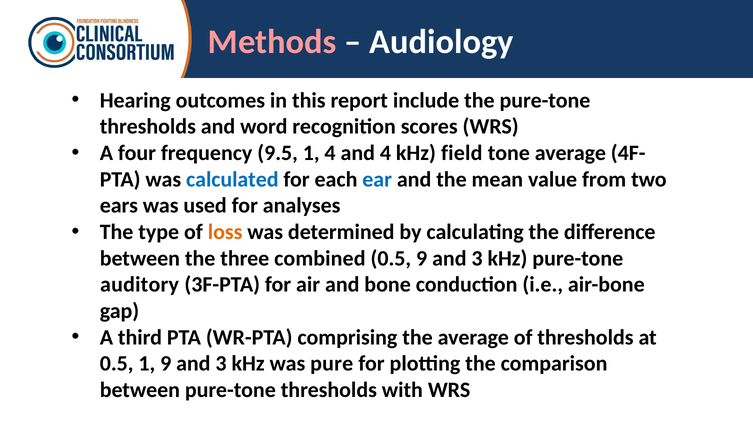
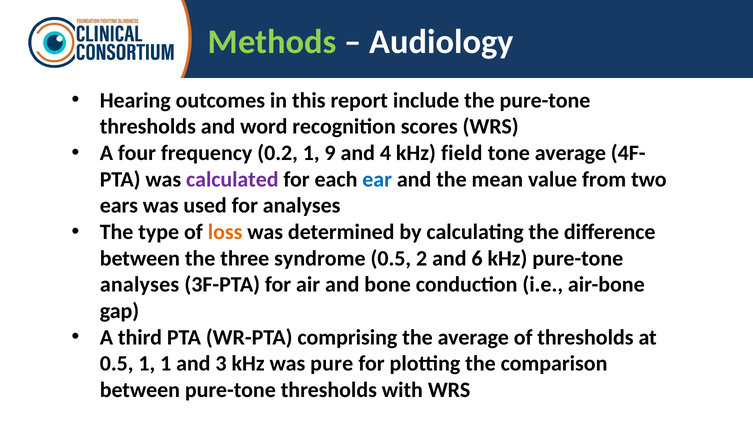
Methods colour: pink -> light green (272, 42)
9.5: 9.5 -> 0.2 (278, 153)
1 4: 4 -> 9 (330, 153)
calculated colour: blue -> purple (232, 180)
combined: combined -> syndrome (320, 259)
0.5 9: 9 -> 2 (422, 259)
3: 3 -> 6 (477, 259)
auditory: auditory -> analyses (140, 285)
1 9: 9 -> 1 (166, 364)
